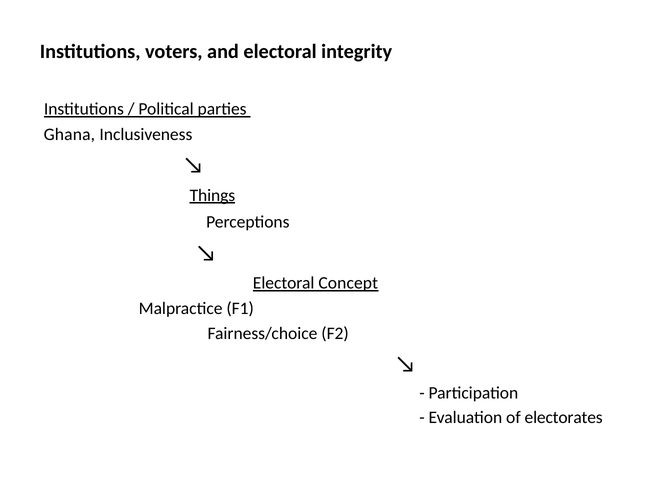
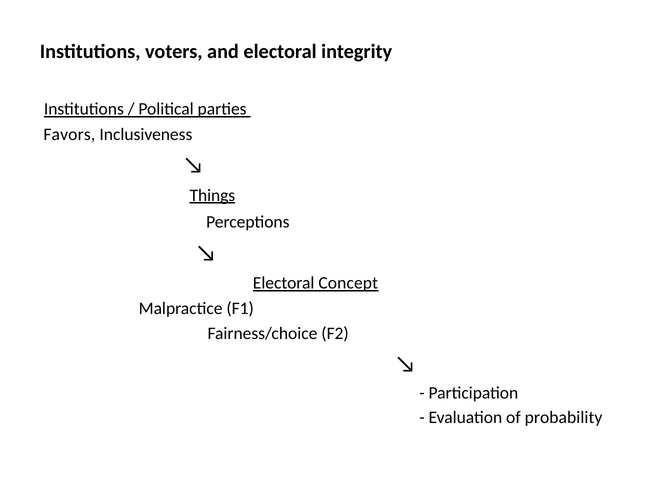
Ghana: Ghana -> Favors (69, 134)
electorates: electorates -> probability (564, 418)
